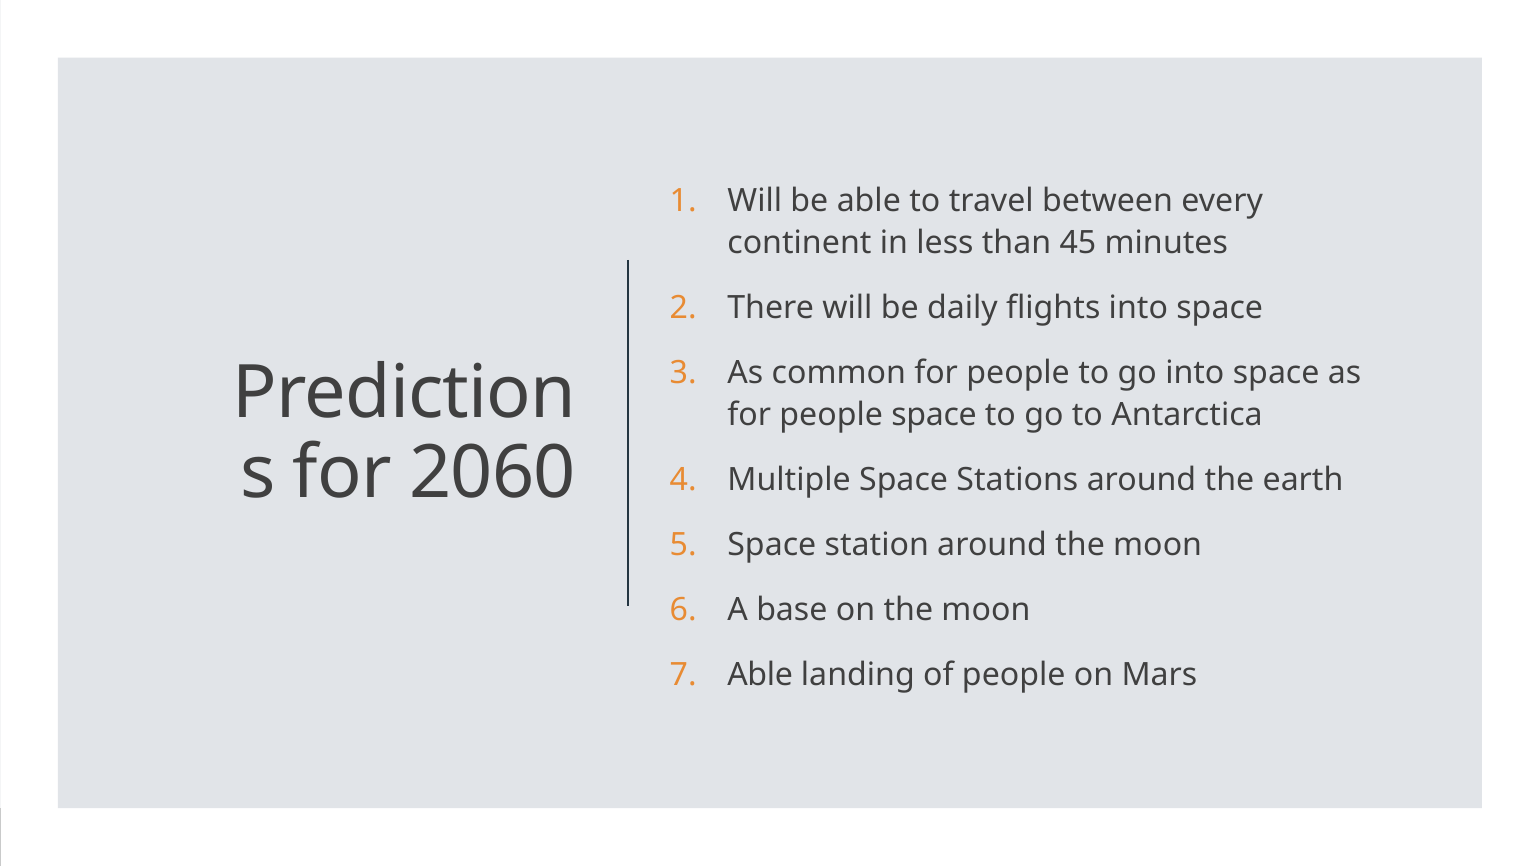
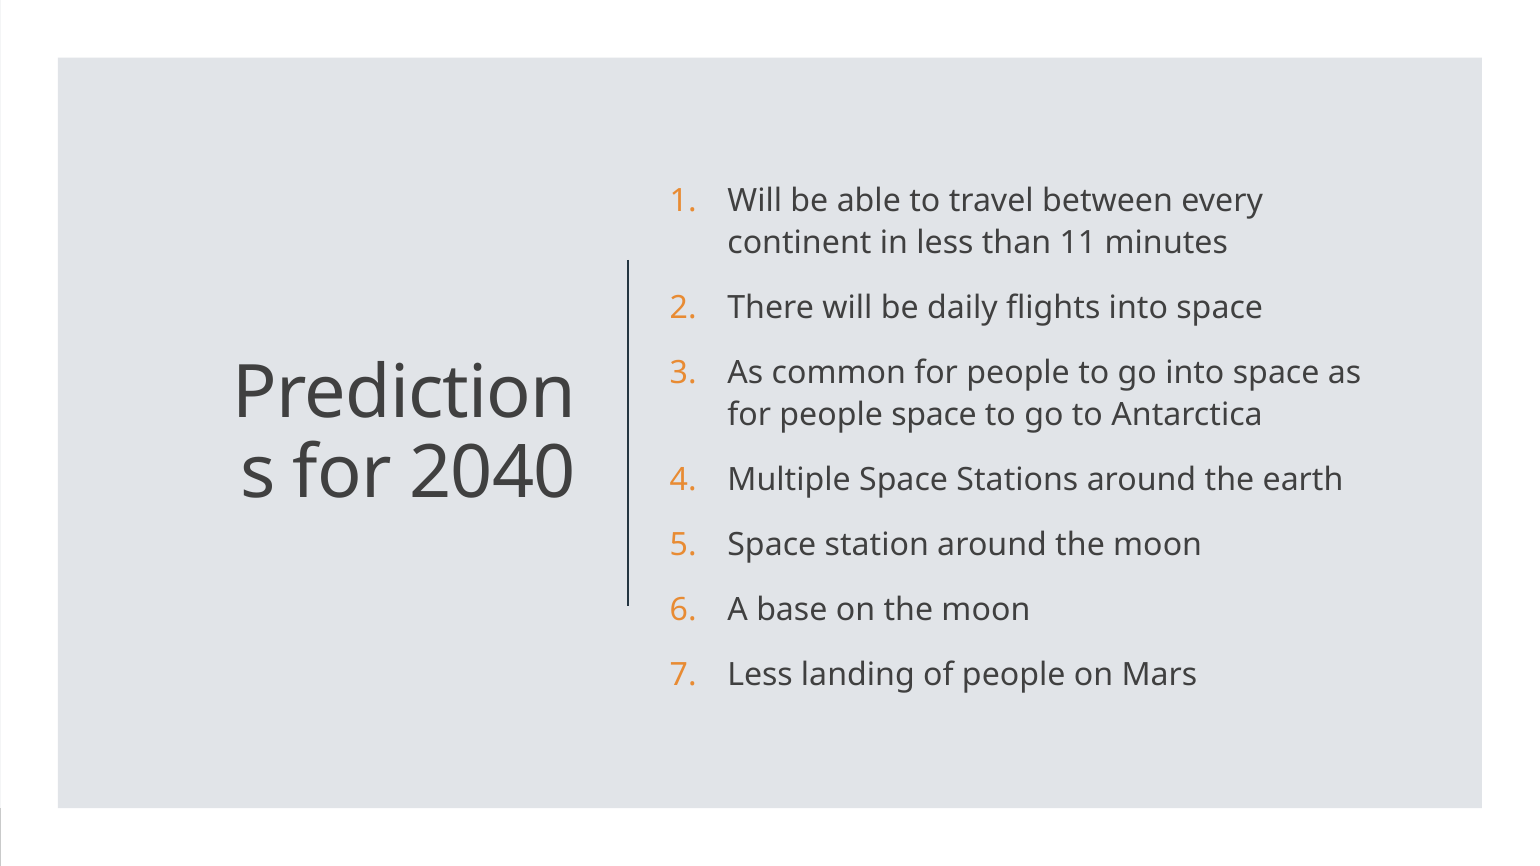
45: 45 -> 11 (1078, 243)
2060: 2060 -> 2040 (493, 473)
Able: Able -> Less (760, 675)
